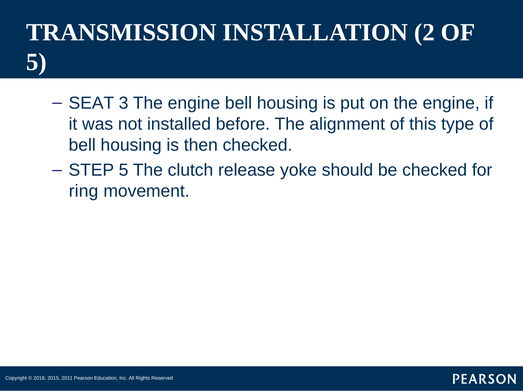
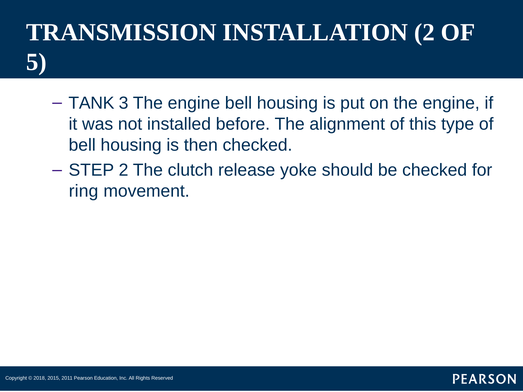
SEAT: SEAT -> TANK (91, 103)
STEP 5: 5 -> 2 (124, 170)
